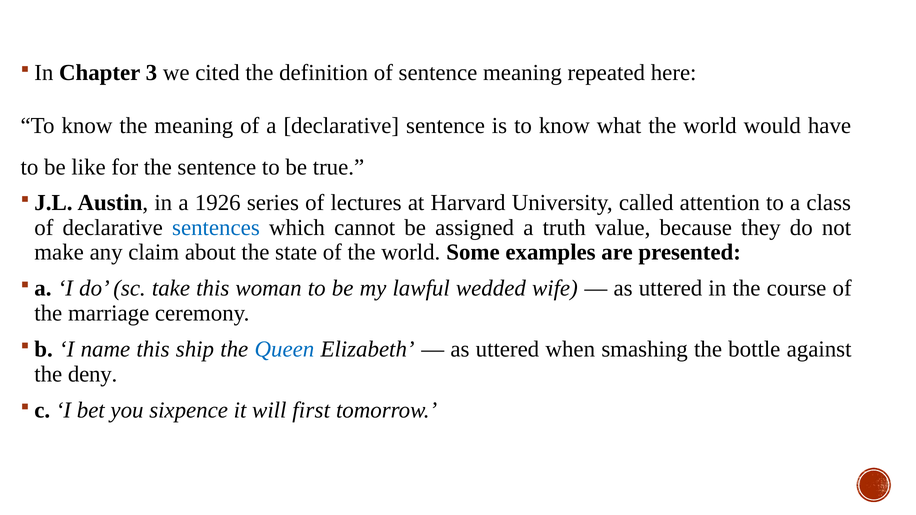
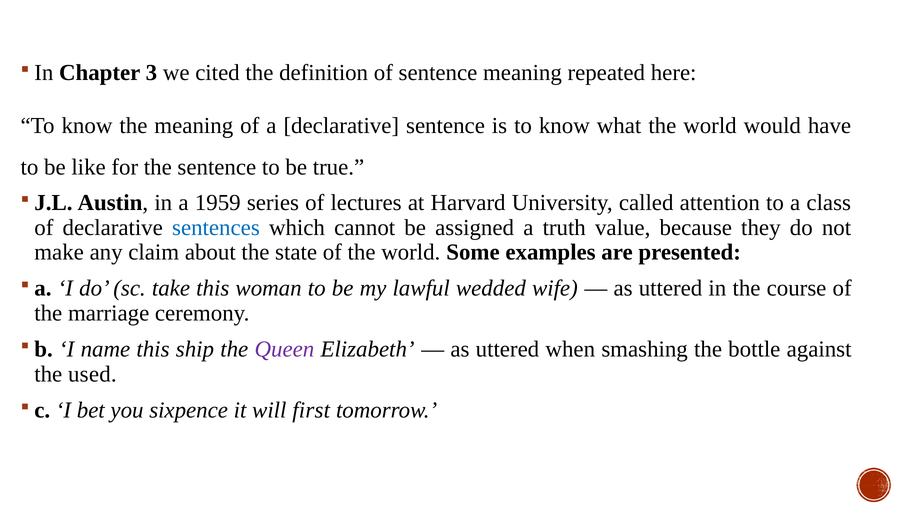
1926: 1926 -> 1959 (218, 203)
Queen colour: blue -> purple (284, 349)
deny: deny -> used (92, 374)
